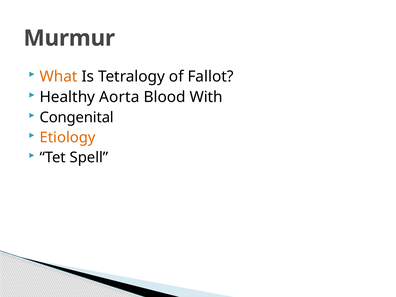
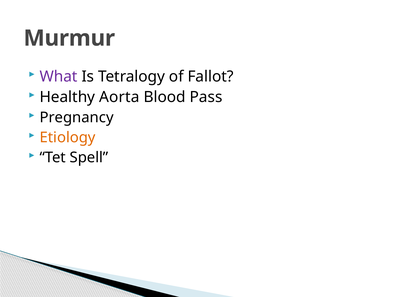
What colour: orange -> purple (59, 76)
With: With -> Pass (206, 97)
Congenital: Congenital -> Pregnancy (77, 117)
